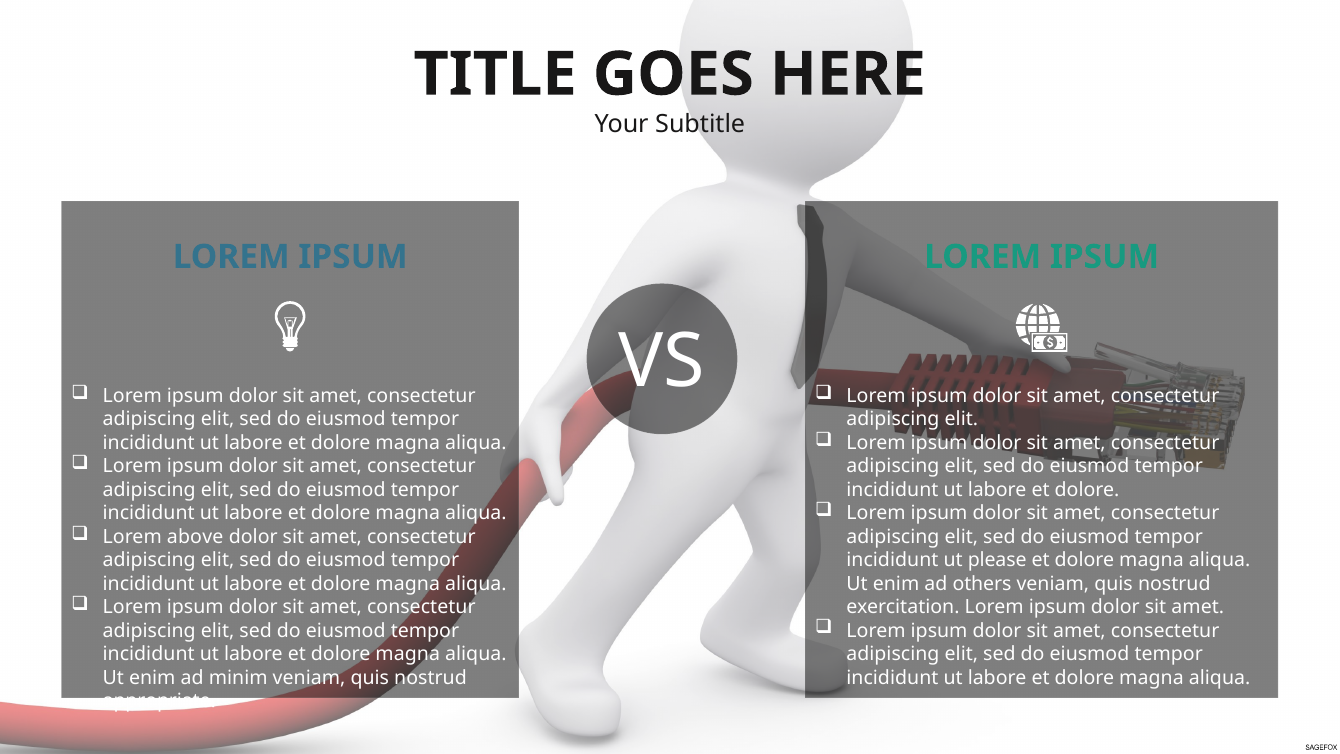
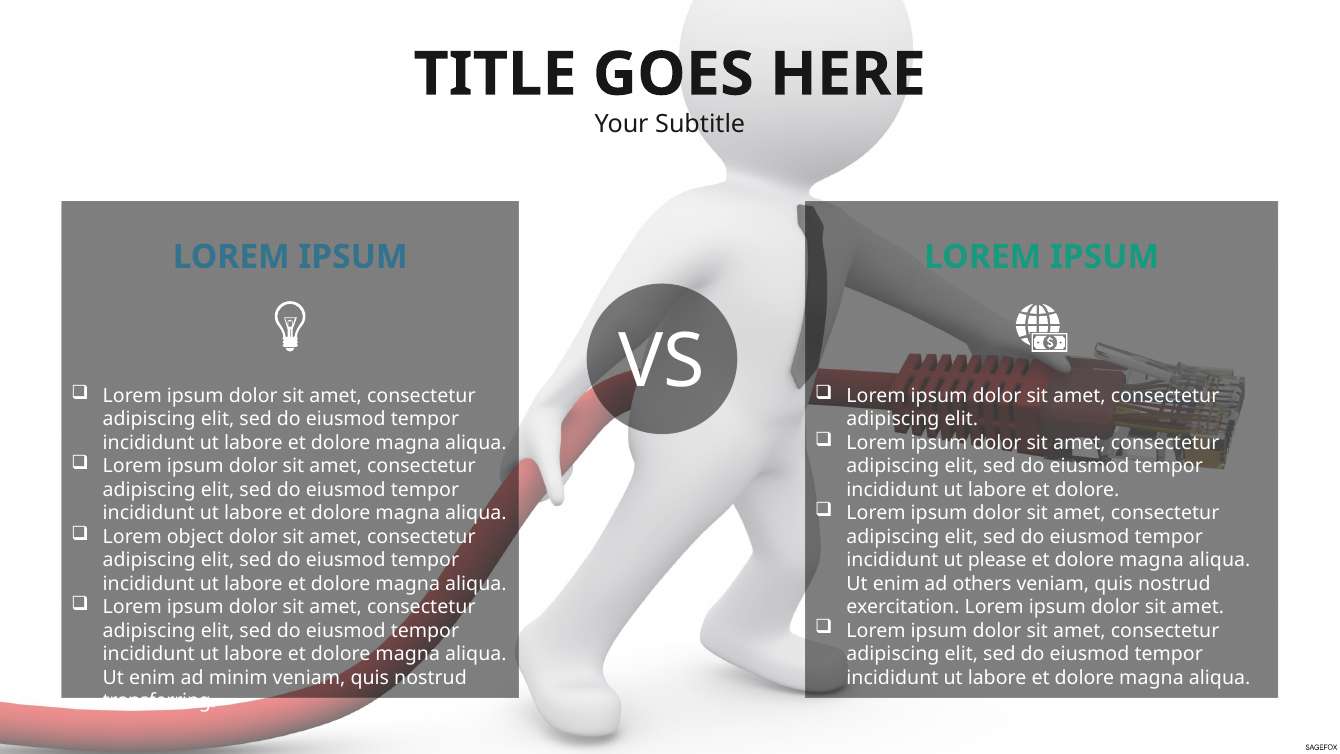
above: above -> object (195, 537)
appropriate: appropriate -> transferring (159, 701)
